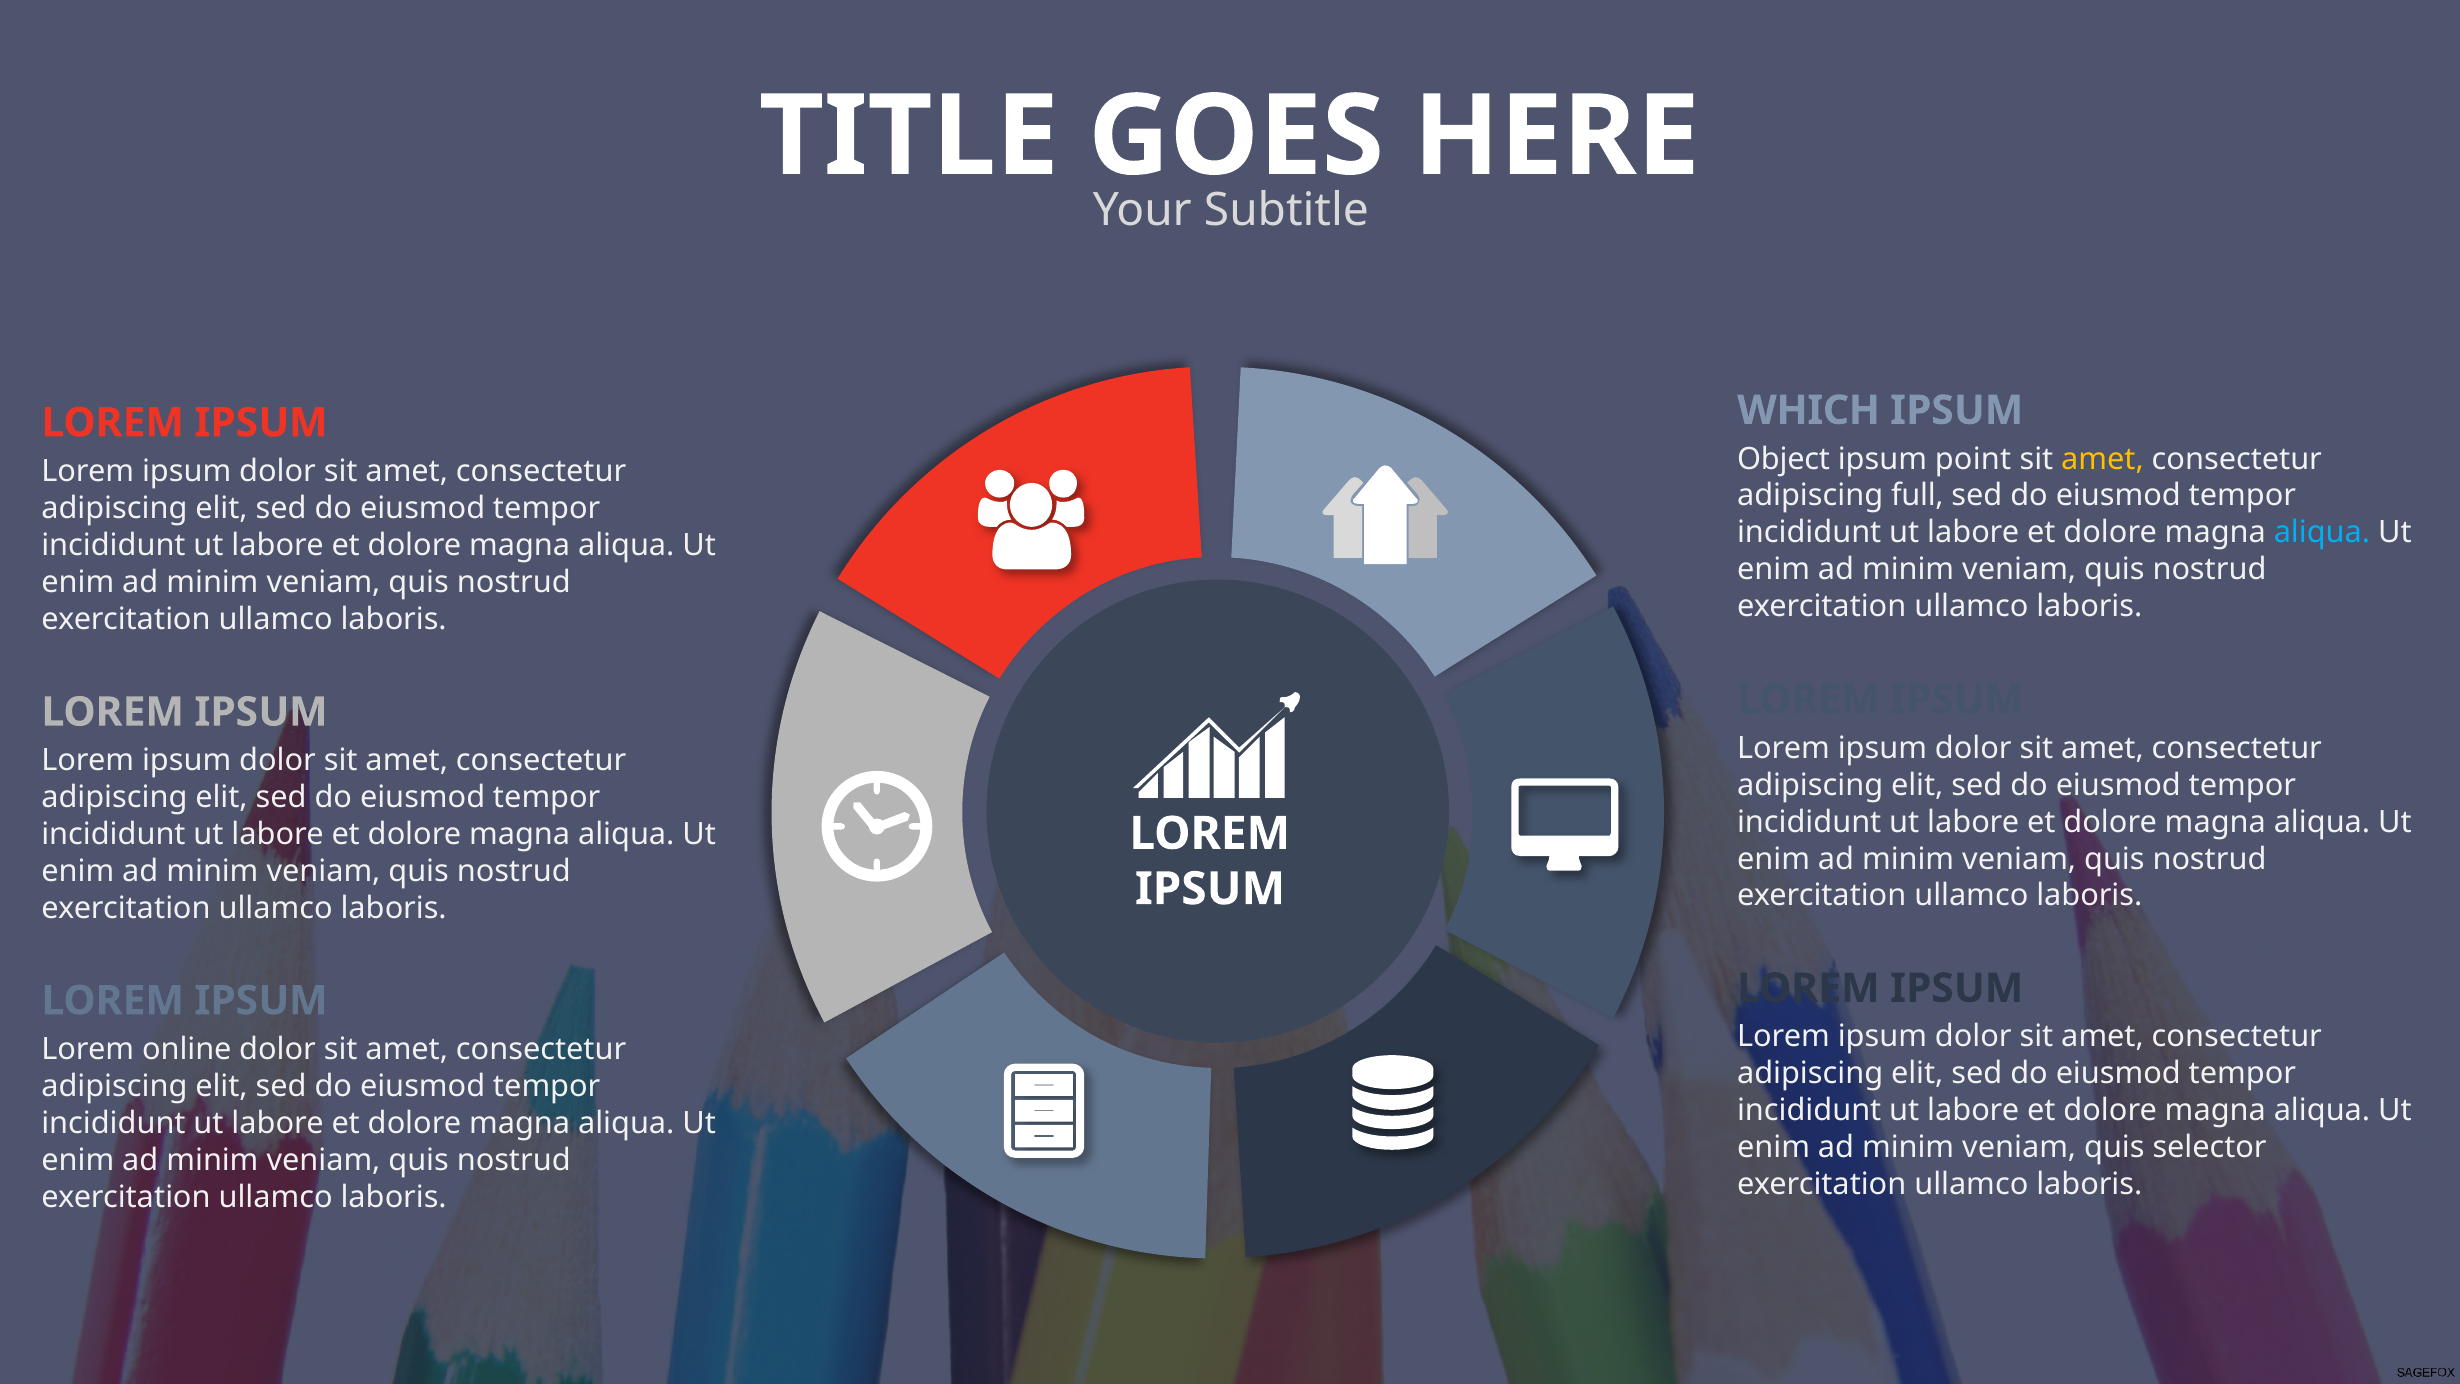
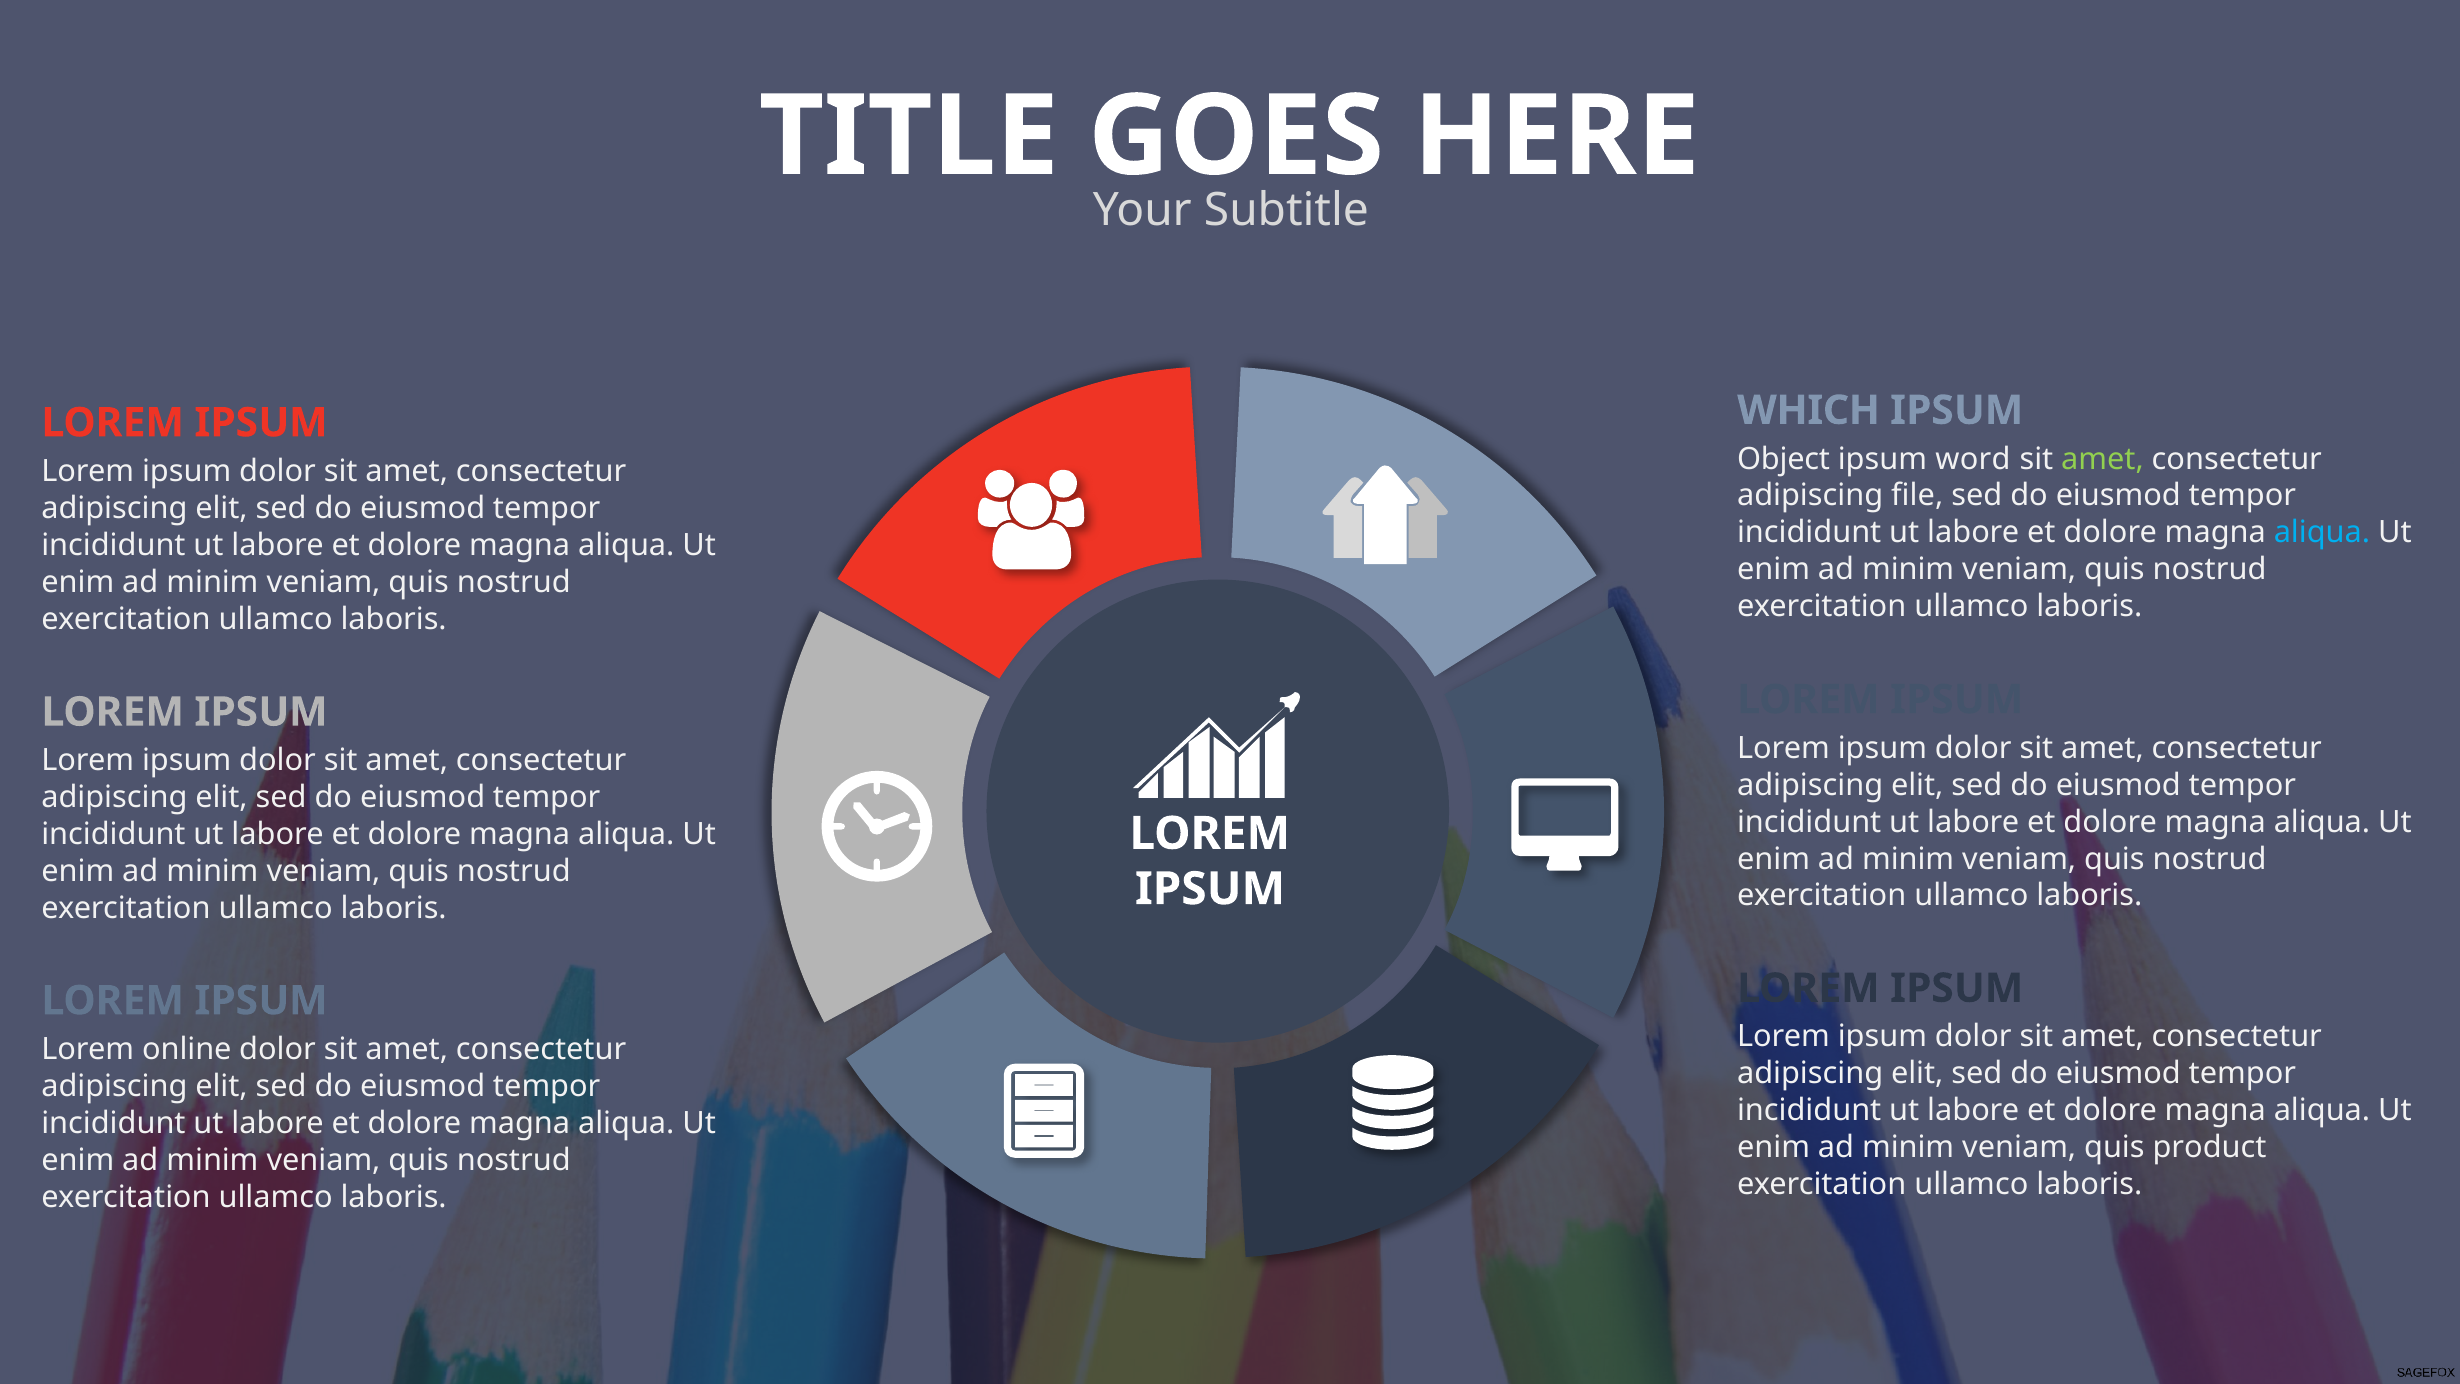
point: point -> word (1973, 459)
amet colour: yellow -> light green (2102, 459)
full: full -> file (1917, 496)
selector: selector -> product (2210, 1147)
